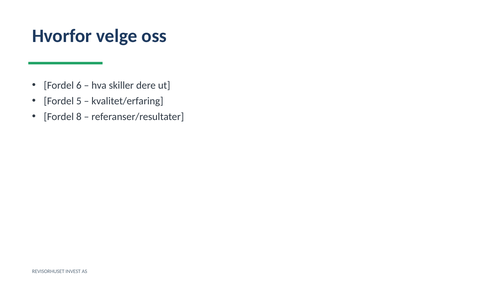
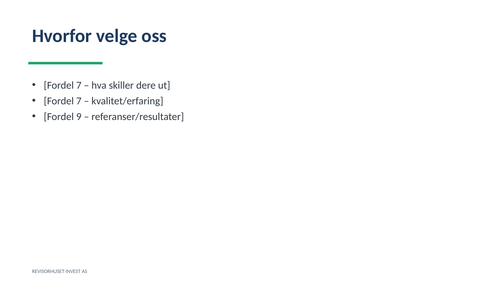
6: 6 -> 7 (79, 85)
5: 5 -> 7 (79, 101)
8: 8 -> 9 (79, 117)
